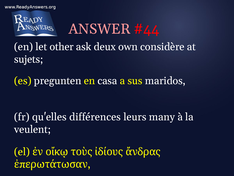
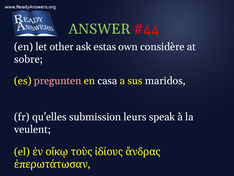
ANSWER colour: pink -> light green (100, 29)
deux: deux -> estas (105, 47)
sujets: sujets -> sobre (29, 59)
pregunten colour: white -> pink (58, 81)
différences: différences -> submission (95, 117)
many: many -> speak (162, 117)
